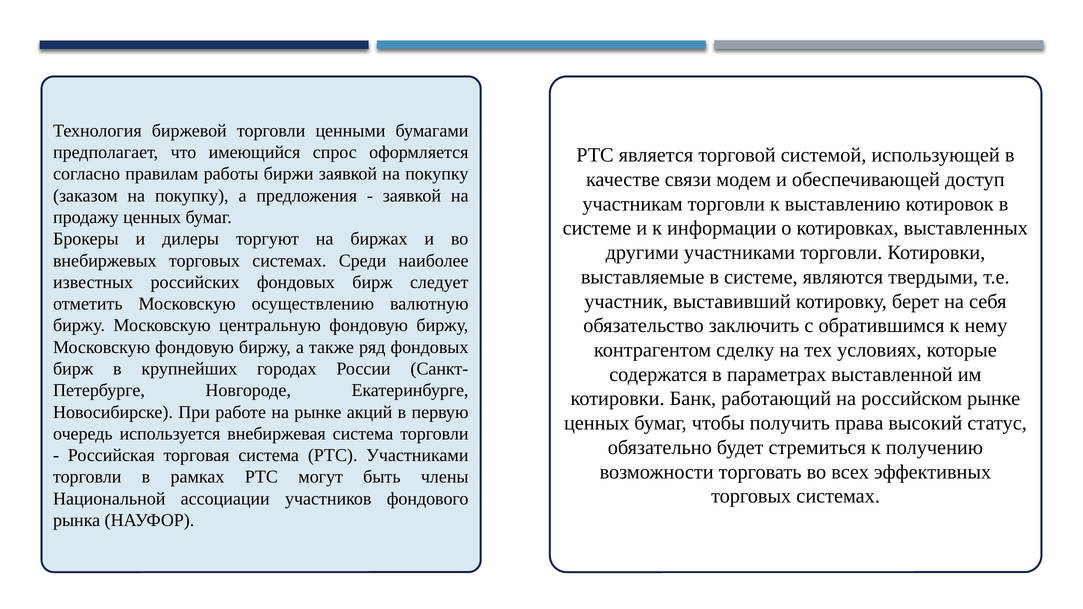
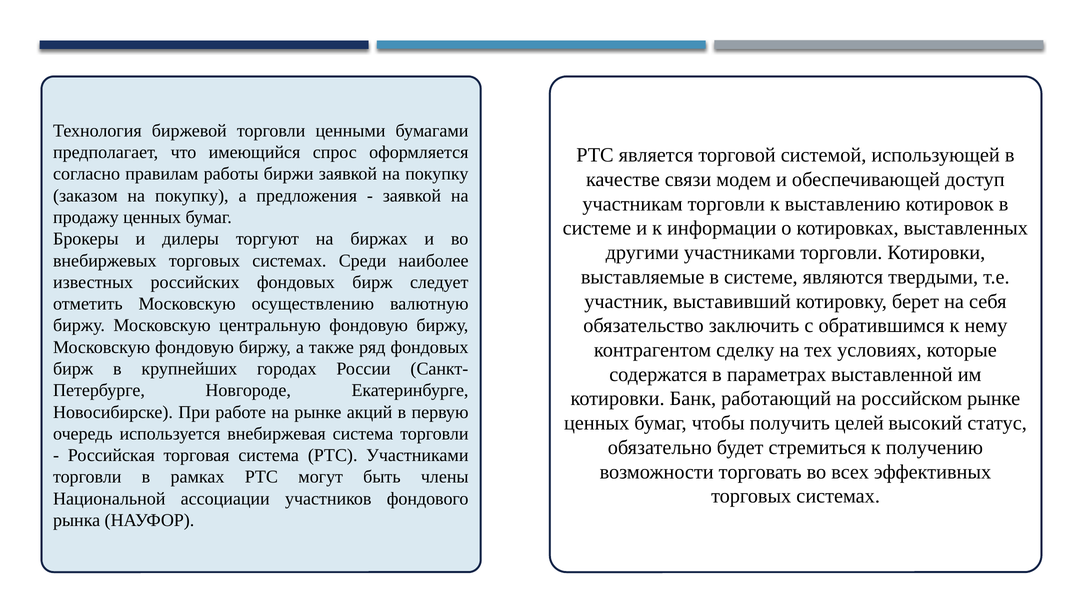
права: права -> целей (859, 423)
